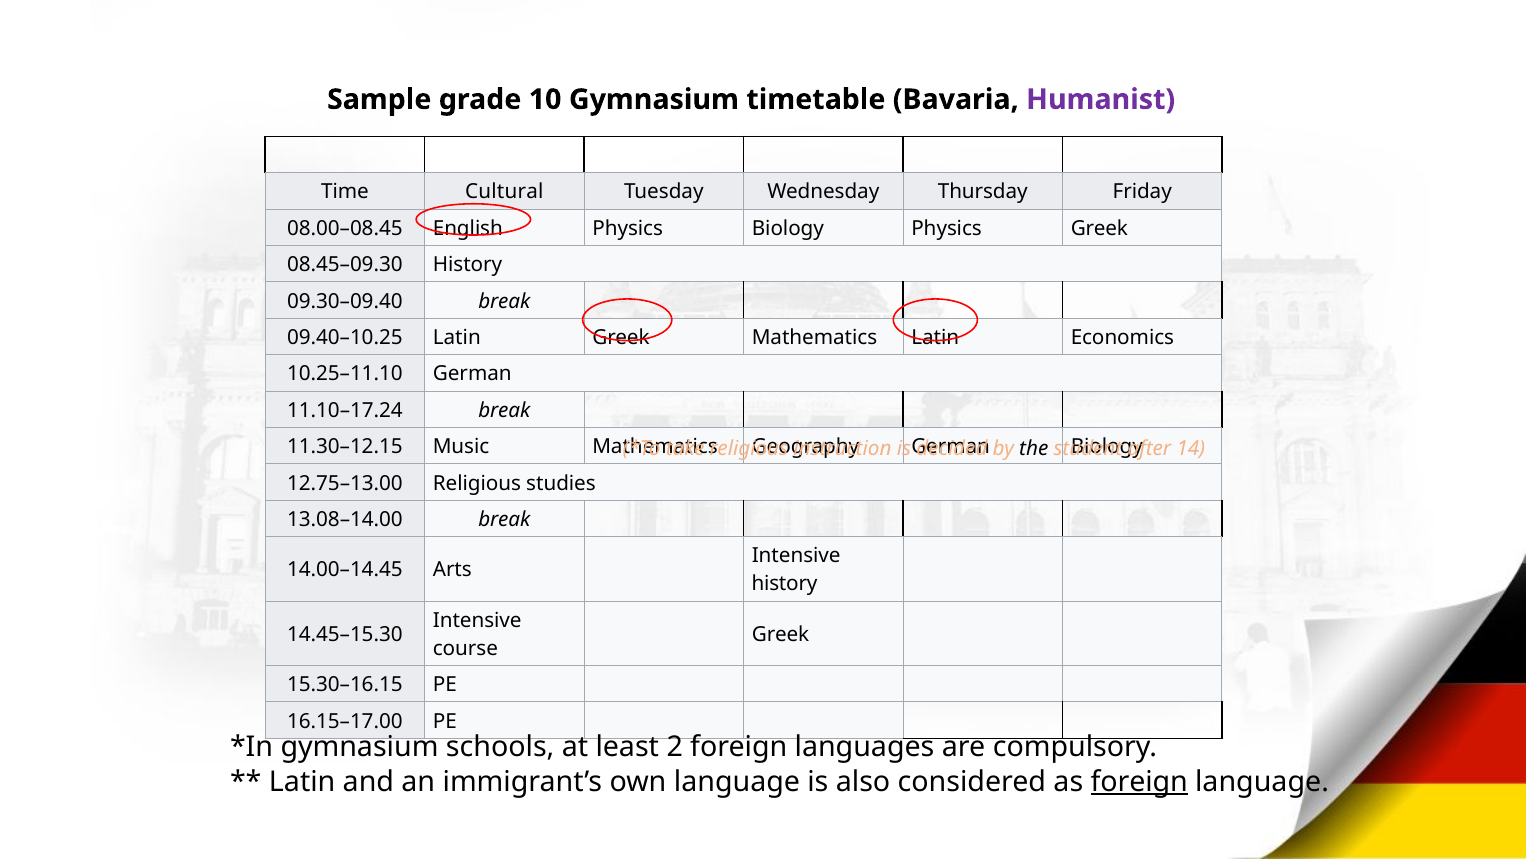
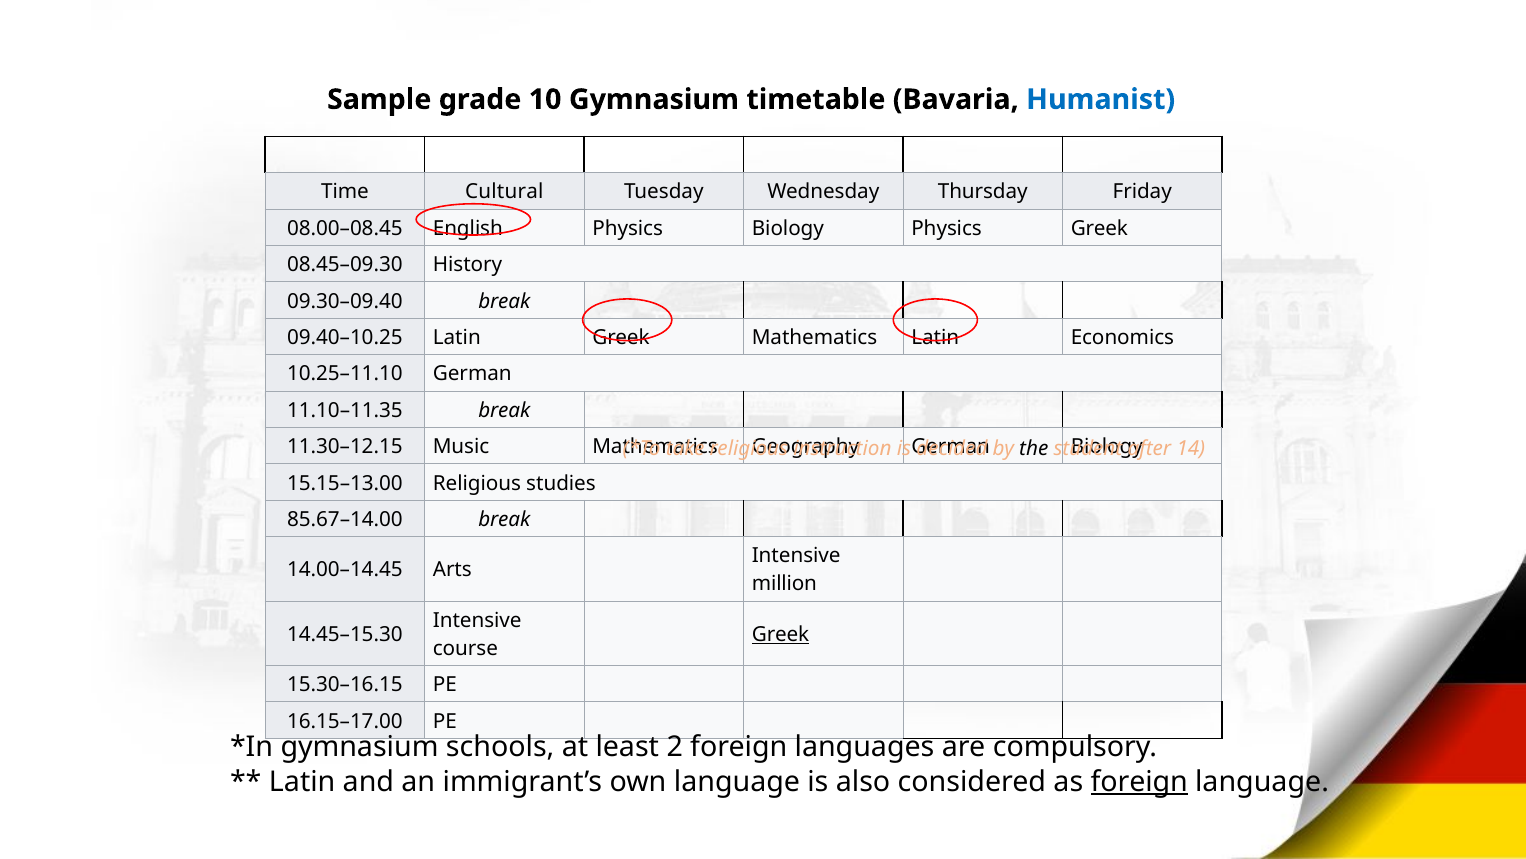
Humanist colour: purple -> blue (1101, 99)
11.10–17.24: 11.10–17.24 -> 11.10–11.35 (345, 410)
12.75–13.00: 12.75–13.00 -> 15.15–13.00 (345, 483)
13.08–14.00: 13.08–14.00 -> 85.67–14.00 (345, 519)
history: history -> million (784, 584)
Greek underline: none -> present (781, 634)
